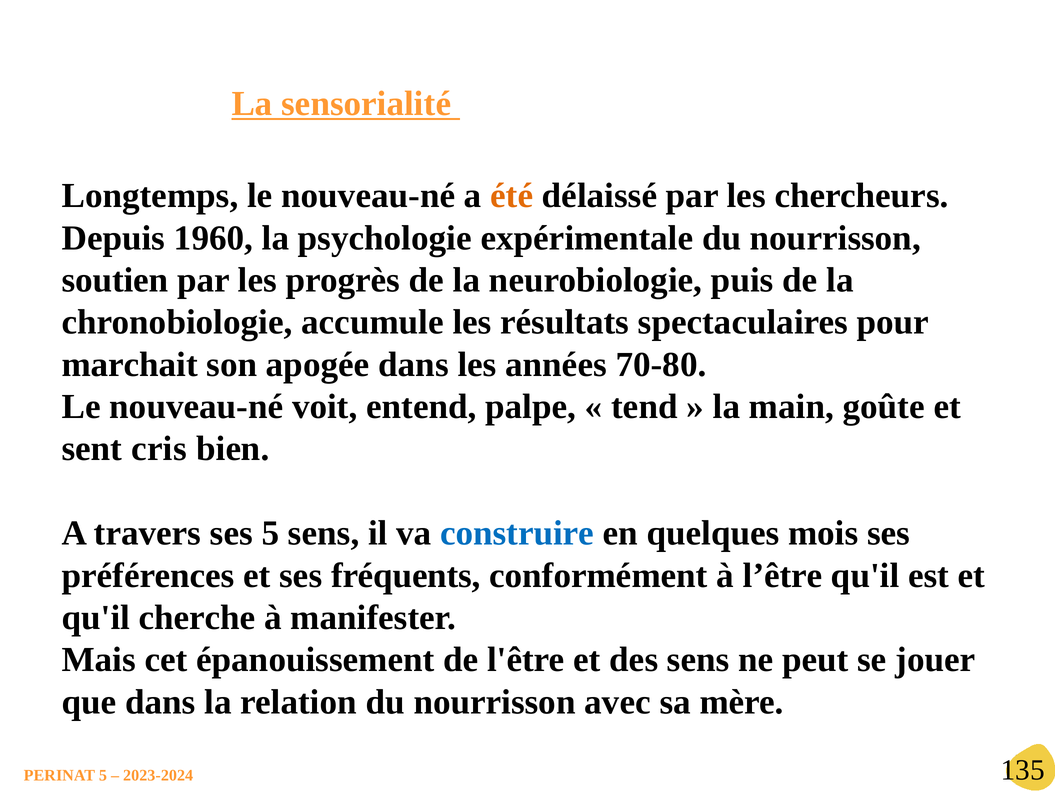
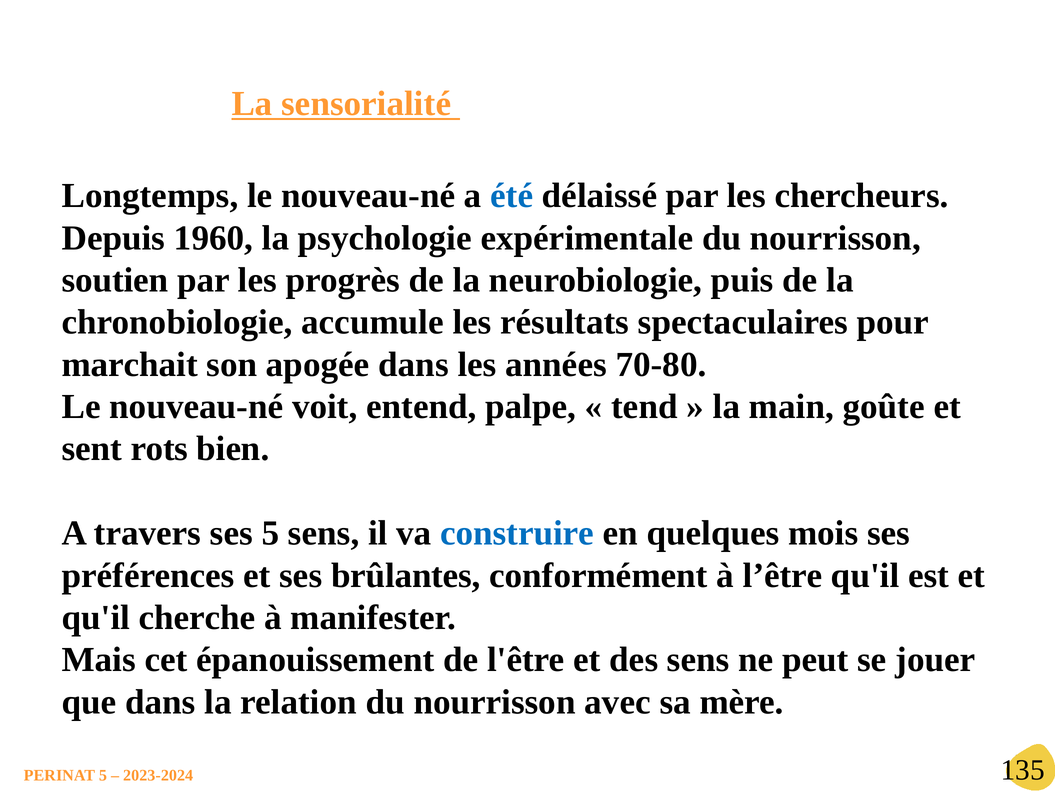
été colour: orange -> blue (512, 196)
cris: cris -> rots (159, 449)
fréquents: fréquents -> brûlantes (406, 576)
